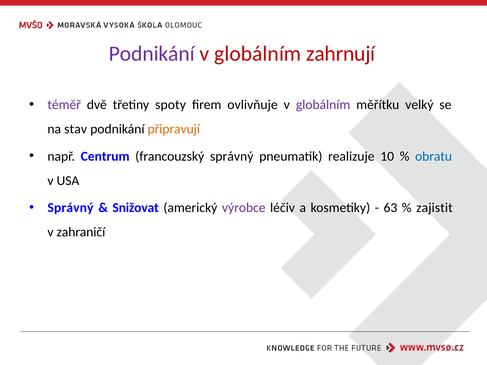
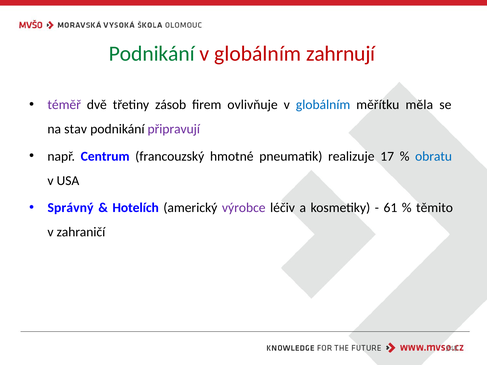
Podnikání colour: purple -> green (152, 54)
spoty: spoty -> zásob (171, 105)
globálním colour: purple -> blue (323, 105)
velký: velký -> měla (419, 105)
připravují colour: orange -> purple (174, 129)
francouzský správný: správný -> hmotné (232, 156)
10: 10 -> 17 (387, 156)
Snižovat: Snižovat -> Hotelích (136, 208)
63: 63 -> 61 (390, 208)
zajistit: zajistit -> těmito (435, 208)
